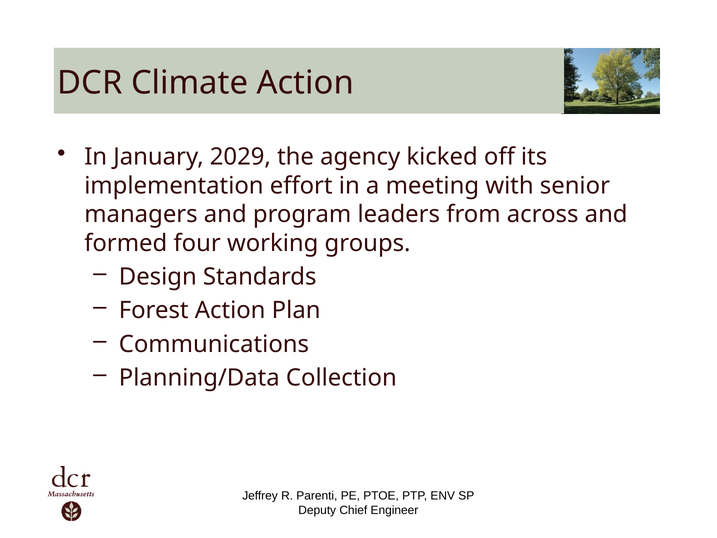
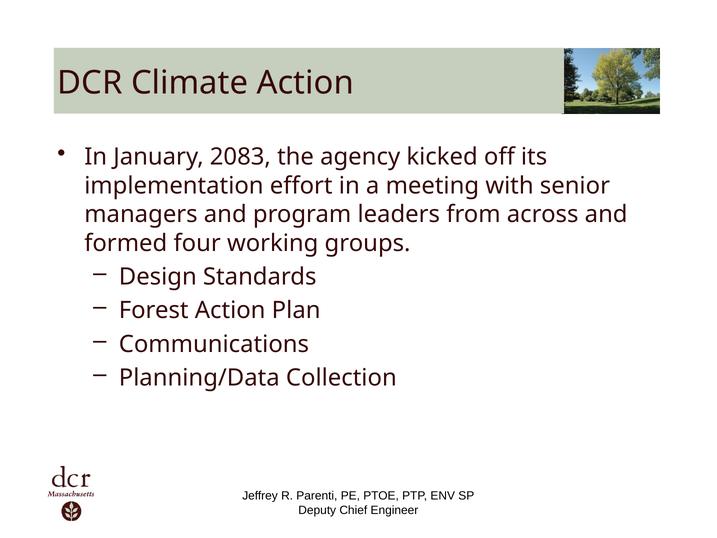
2029: 2029 -> 2083 (240, 157)
